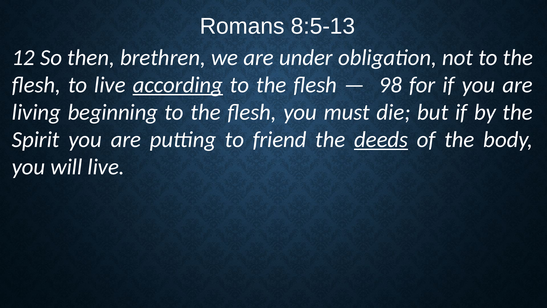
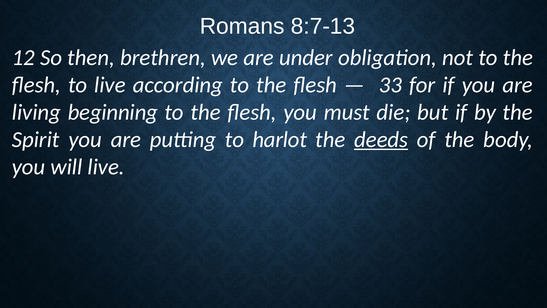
8:5-13: 8:5-13 -> 8:7-13 (323, 26)
according underline: present -> none (178, 85)
98: 98 -> 33 (390, 85)
friend: friend -> harlot (280, 140)
